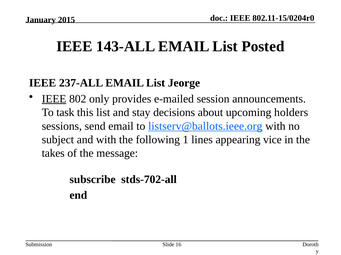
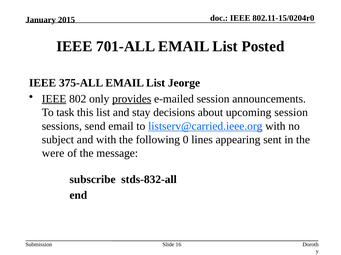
143-ALL: 143-ALL -> 701-ALL (126, 47)
237-ALL: 237-ALL -> 375-ALL (81, 83)
provides underline: none -> present (132, 99)
upcoming holders: holders -> session (291, 113)
listserv@ballots.ieee.org: listserv@ballots.ieee.org -> listserv@carried.ieee.org (205, 126)
1: 1 -> 0 (186, 140)
vice: vice -> sent (272, 140)
takes: takes -> were (53, 154)
stds-702-all: stds-702-all -> stds-832-all (149, 180)
